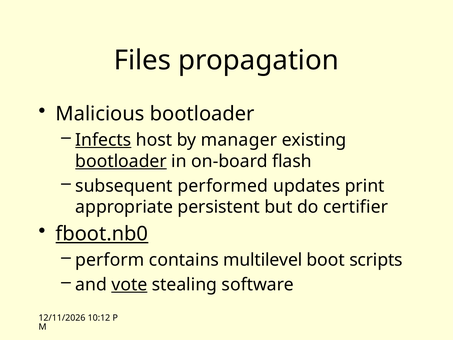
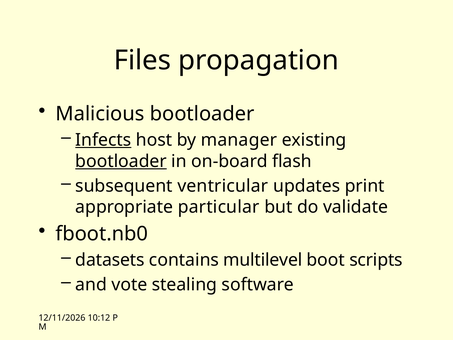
performed: performed -> ventricular (223, 186)
persistent: persistent -> particular (219, 207)
certifier: certifier -> validate (356, 207)
fboot.nb0 underline: present -> none (102, 234)
perform: perform -> datasets (110, 260)
vote underline: present -> none (129, 284)
